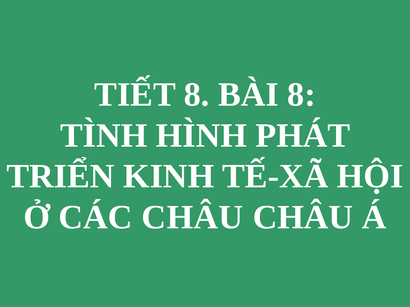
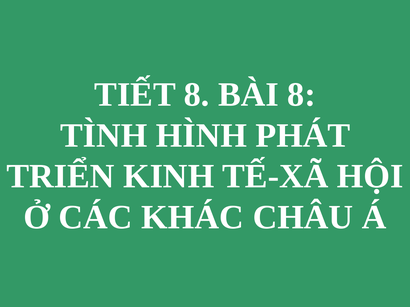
CÁC CHÂU: CHÂU -> KHÁC (193, 218)
